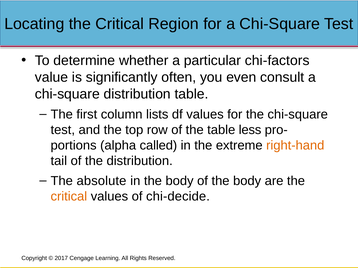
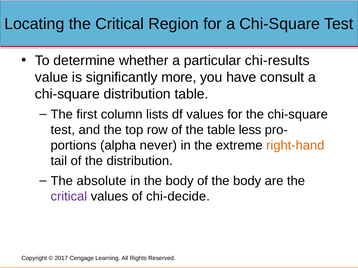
chi-factors: chi-factors -> chi-results (277, 61)
often: often -> more (179, 77)
even: even -> have (241, 77)
called: called -> never (158, 146)
critical colour: orange -> purple (69, 197)
